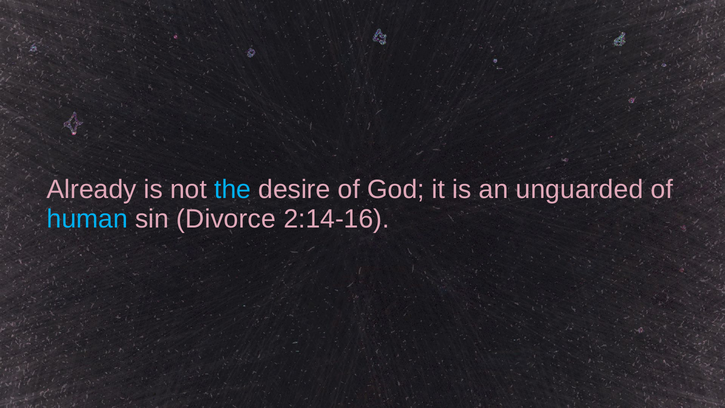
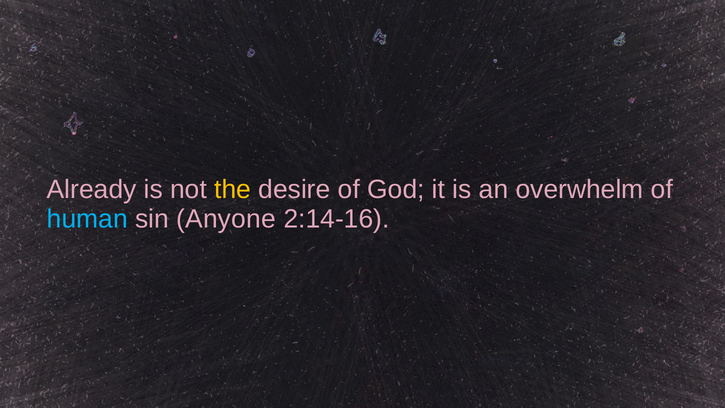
the colour: light blue -> yellow (233, 190)
unguarded: unguarded -> overwhelm (580, 190)
Divorce: Divorce -> Anyone (226, 219)
